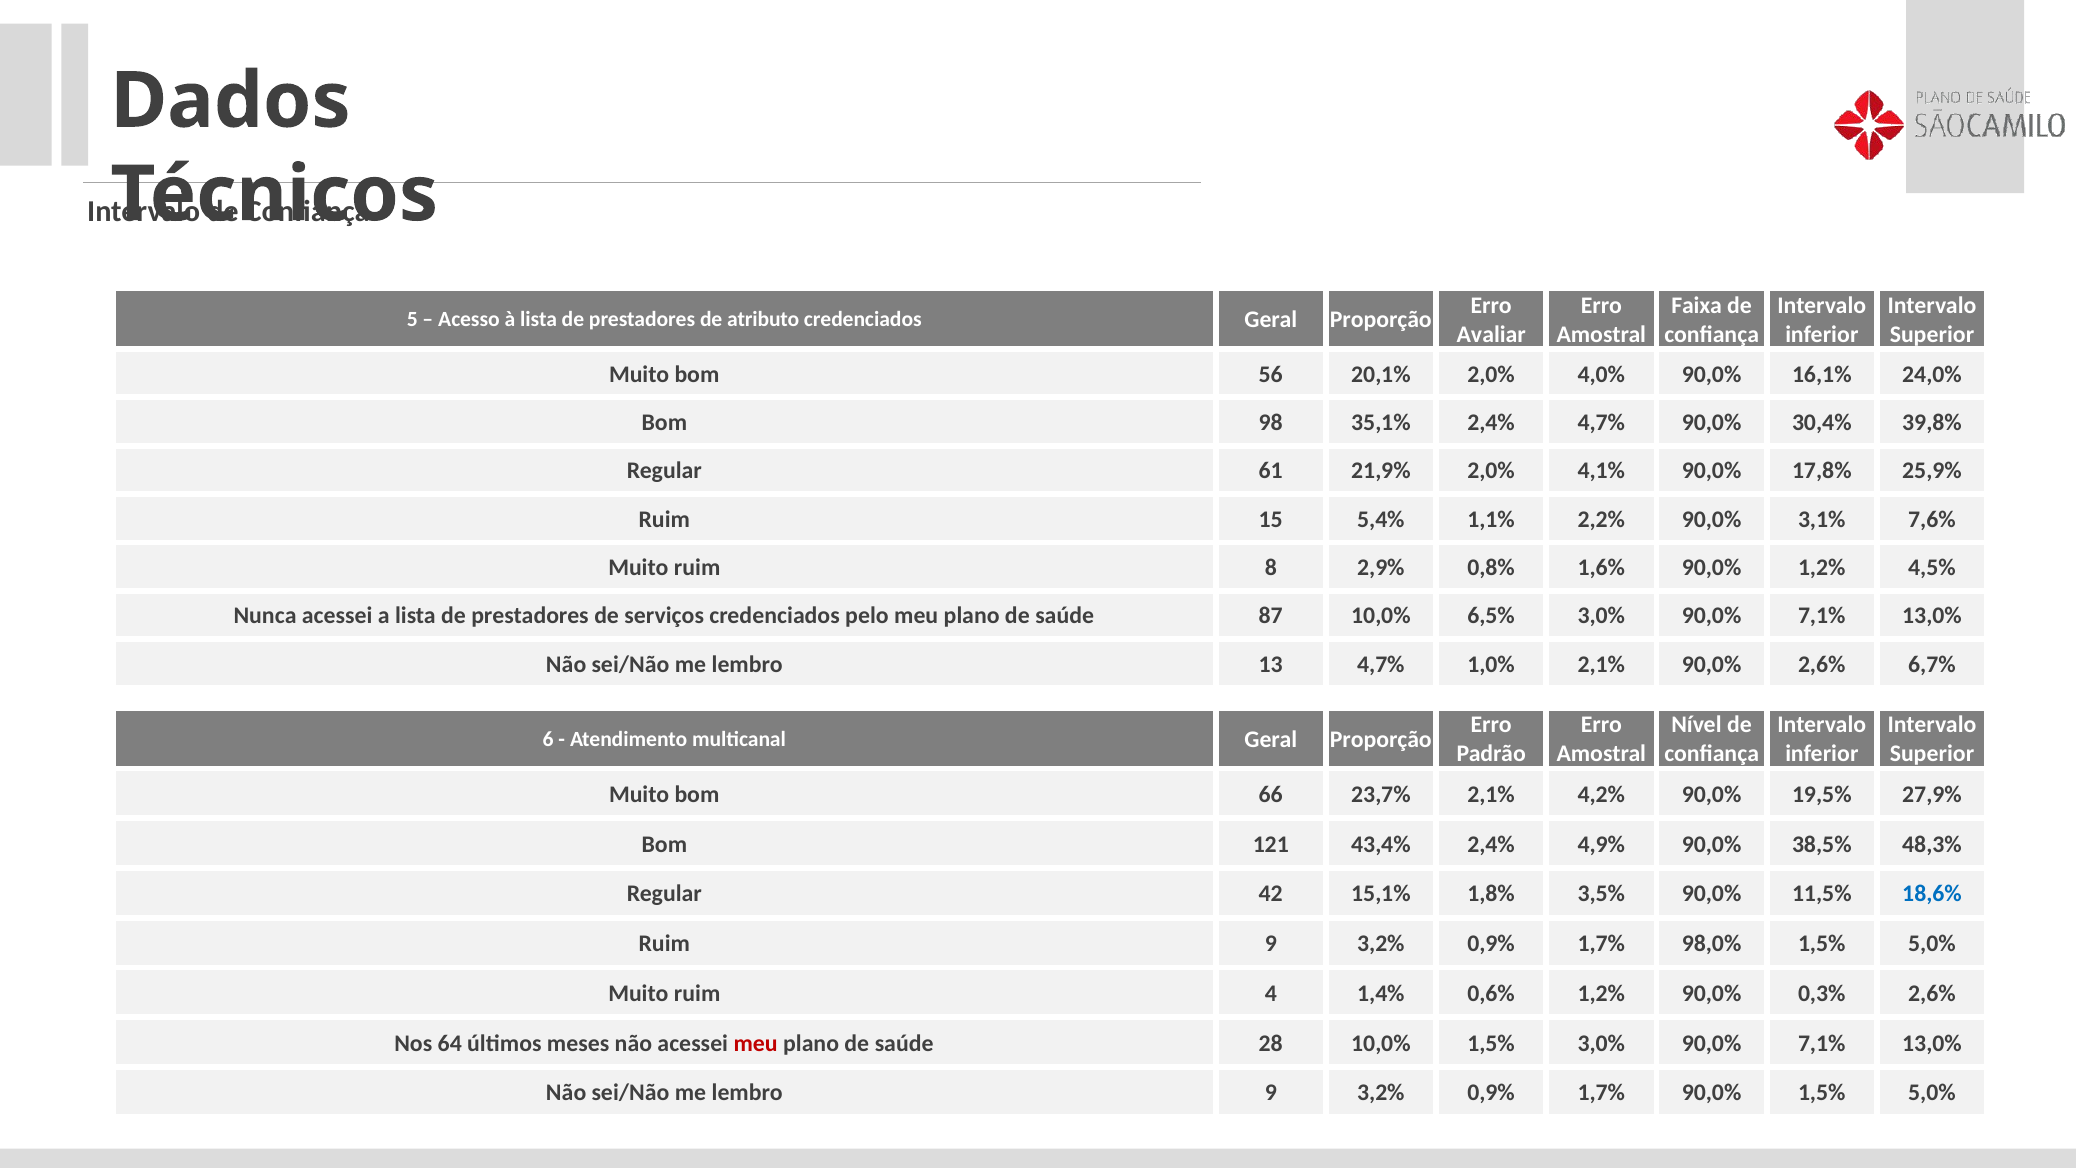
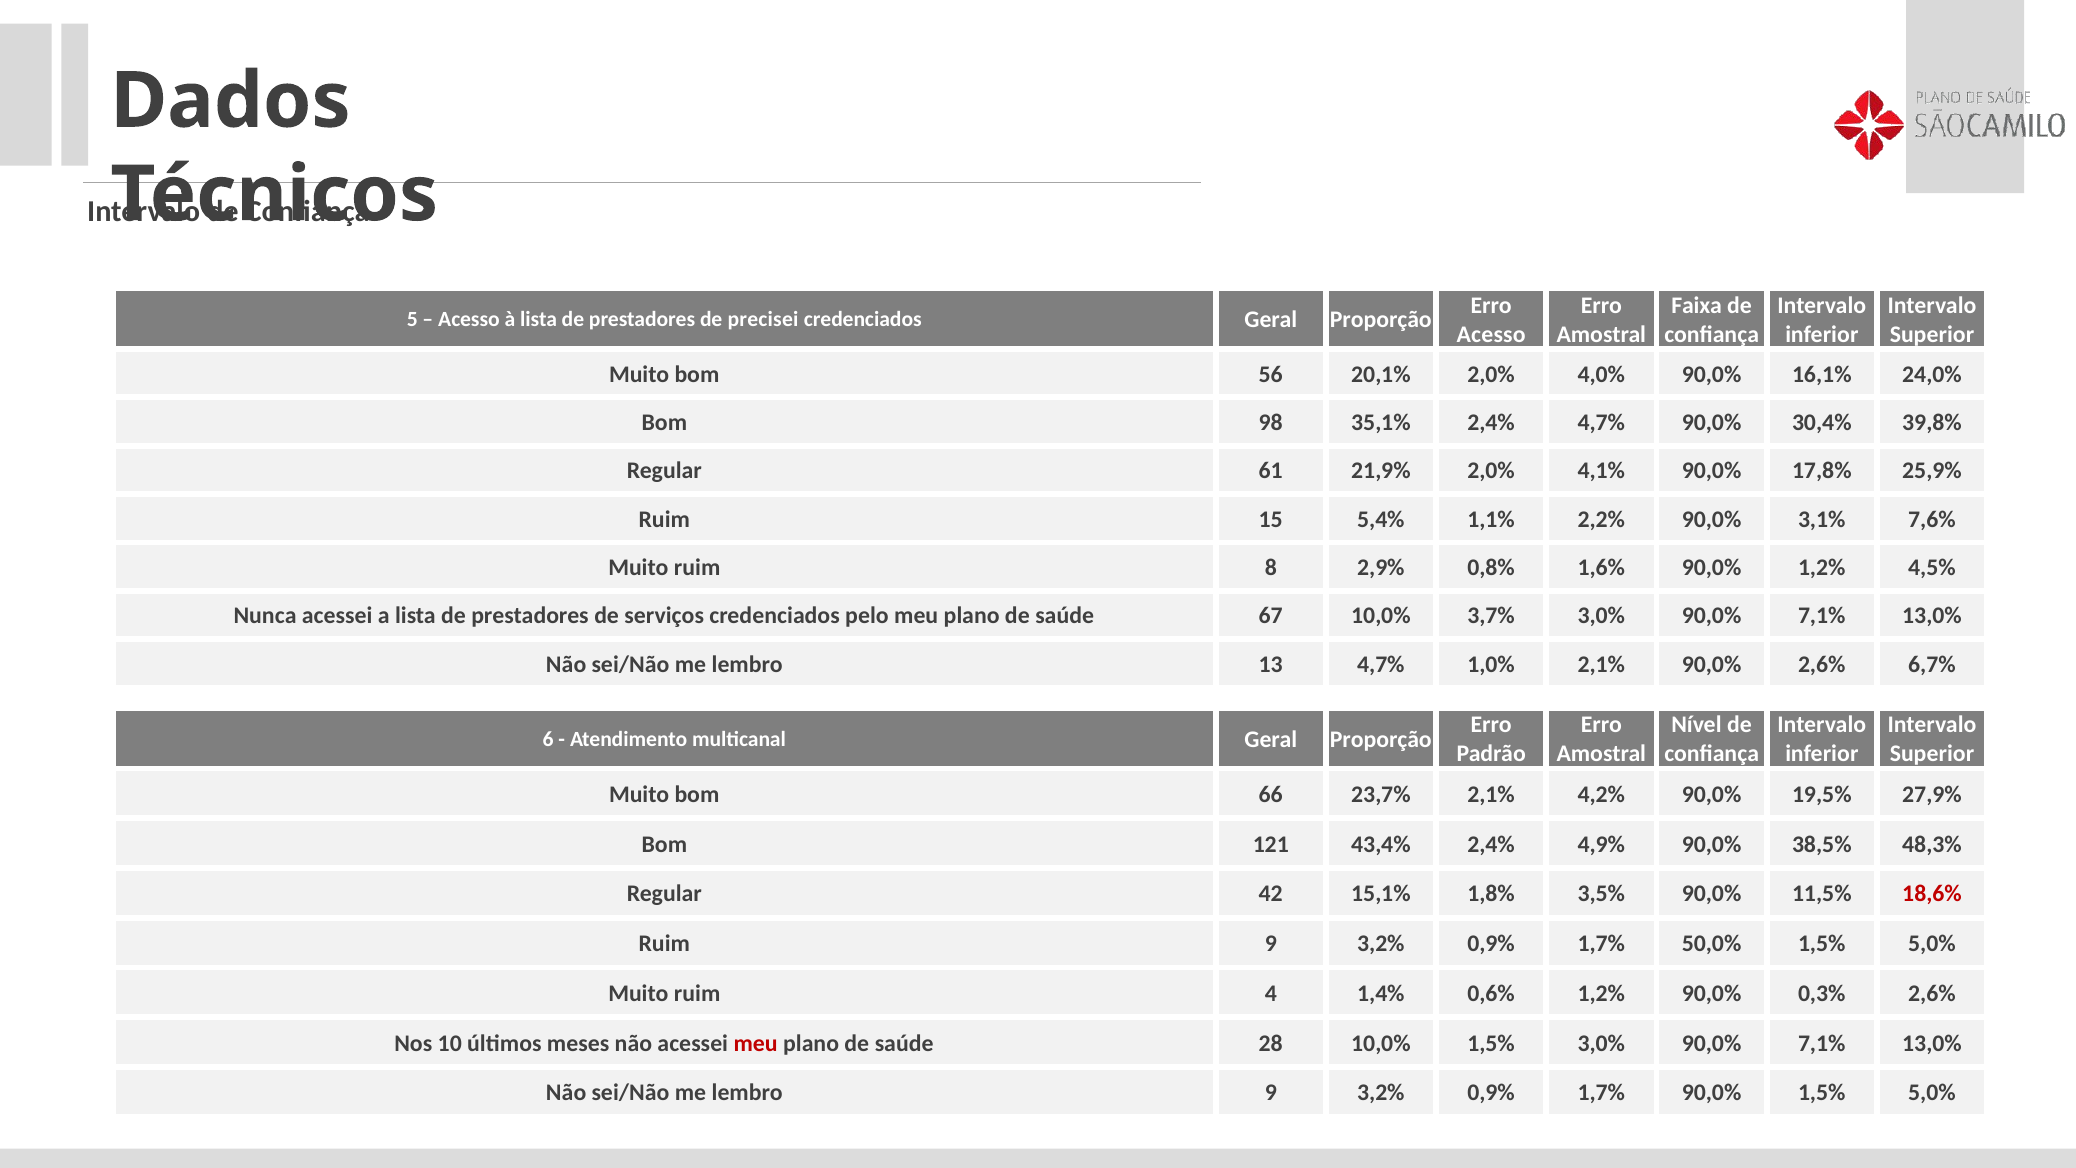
atributo: atributo -> precisei (763, 320)
Avaliar: Avaliar -> Acesso (1491, 334)
87: 87 -> 67 (1271, 616)
6,5%: 6,5% -> 3,7% (1491, 616)
18,6% colour: blue -> red (1932, 894)
98,0%: 98,0% -> 50,0% (1712, 944)
64: 64 -> 10 (450, 1043)
